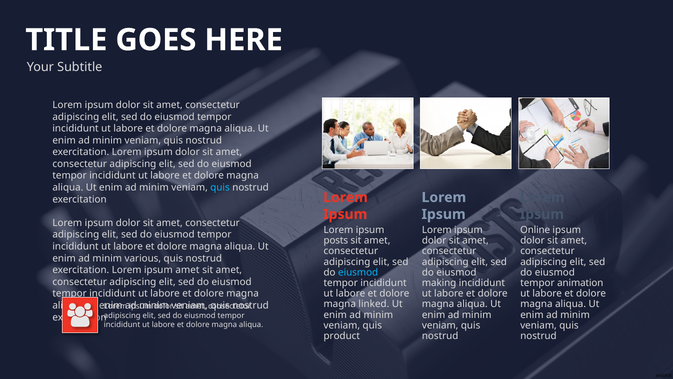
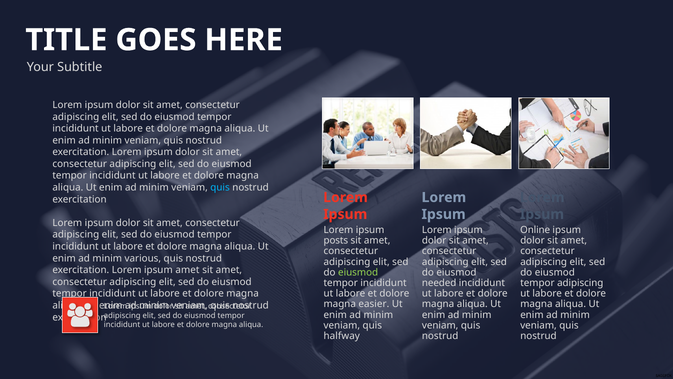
eiusmod colour: light blue -> light green (358, 272)
making: making -> needed (439, 283)
tempor animation: animation -> adipiscing (580, 283)
linked: linked -> easier (374, 304)
product: product -> halfway (342, 336)
